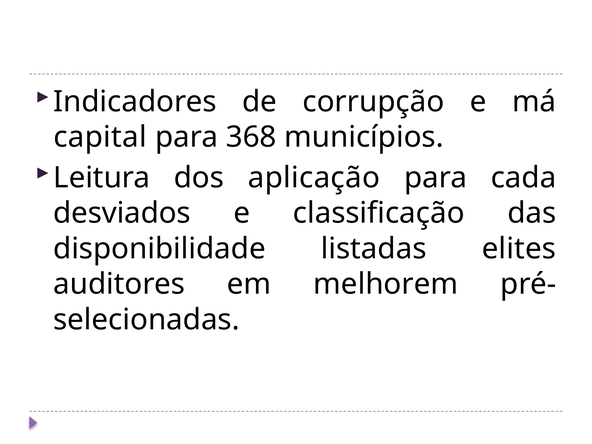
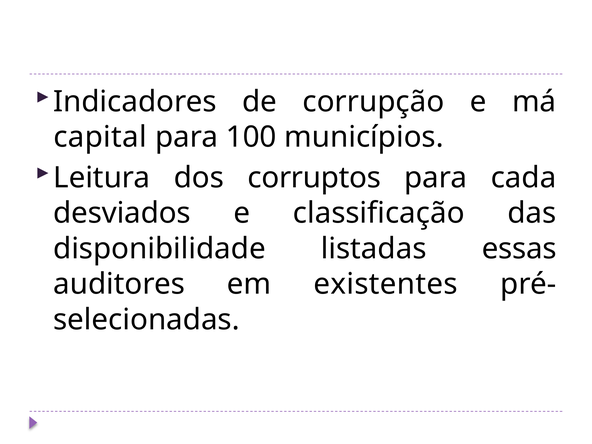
368: 368 -> 100 (251, 137)
aplicação: aplicação -> corruptos (314, 178)
elites: elites -> essas (519, 249)
melhorem: melhorem -> existentes (386, 284)
